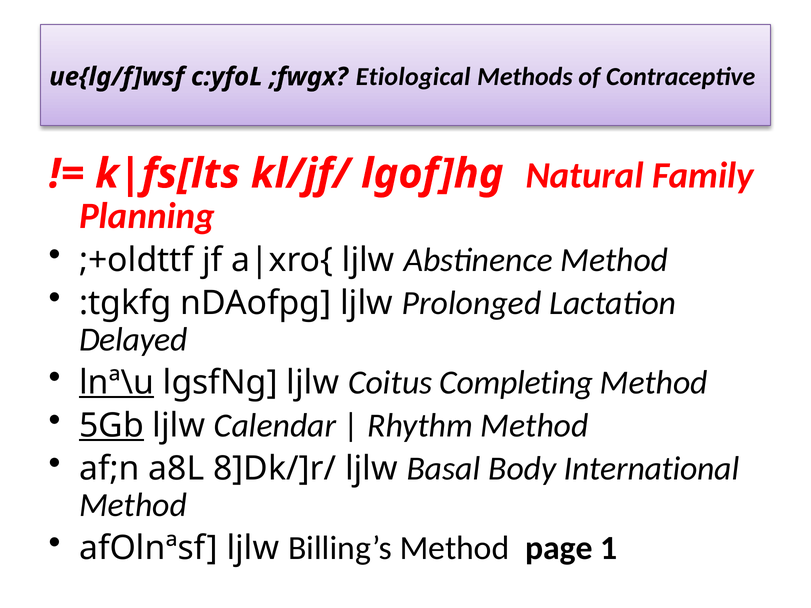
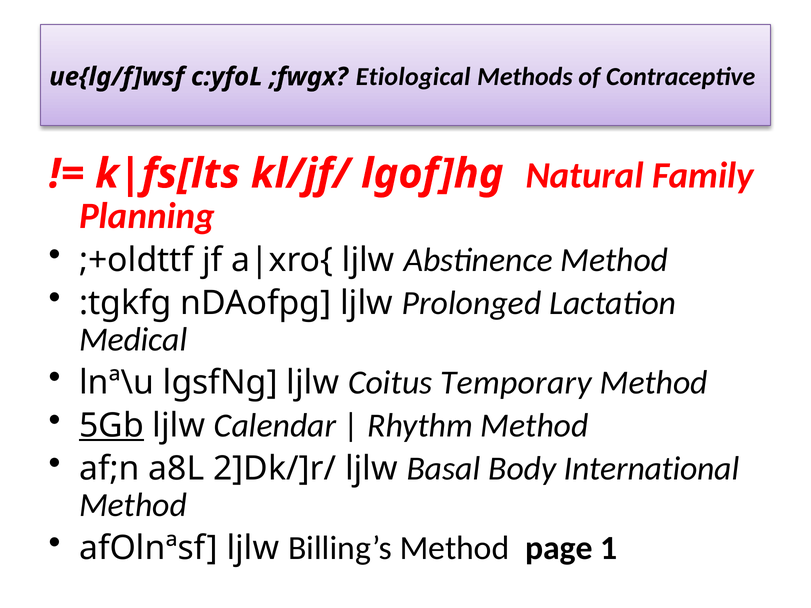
Delayed: Delayed -> Medical (133, 340)
lnª\u underline: present -> none (117, 383)
Completing: Completing -> Temporary (516, 383)
8]Dk/]r/: 8]Dk/]r/ -> 2]Dk/]r/ (275, 469)
